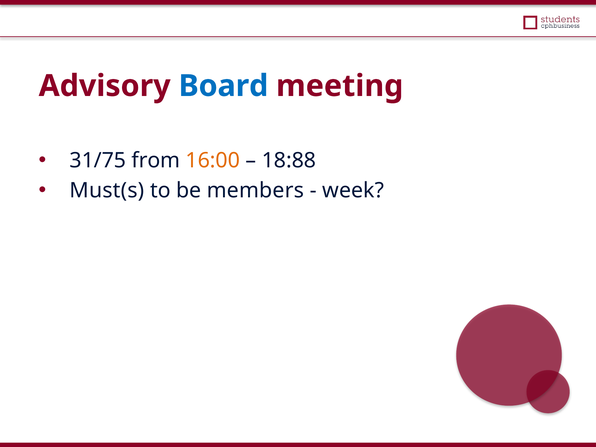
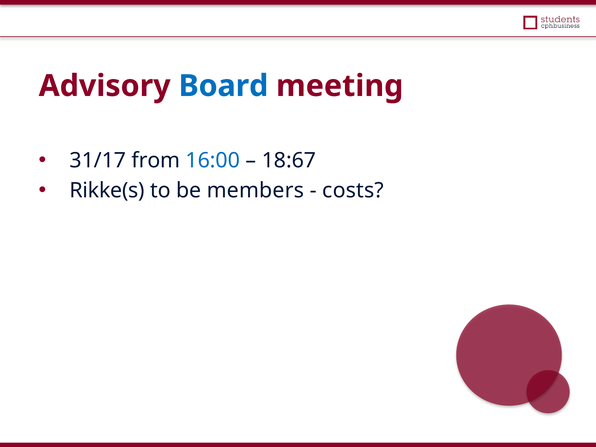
31/75: 31/75 -> 31/17 (98, 161)
16:00 colour: orange -> blue (213, 161)
18:88: 18:88 -> 18:67 (289, 161)
Must(s: Must(s -> Rikke(s (107, 190)
week: week -> costs (353, 190)
